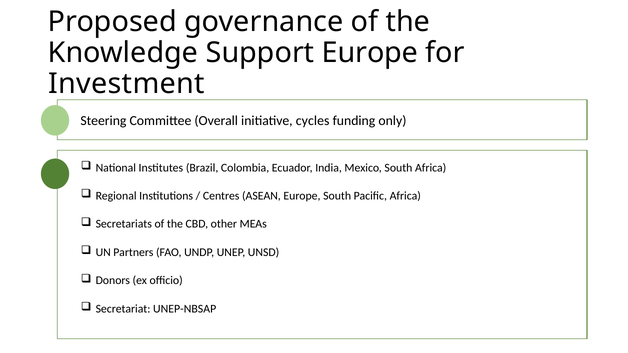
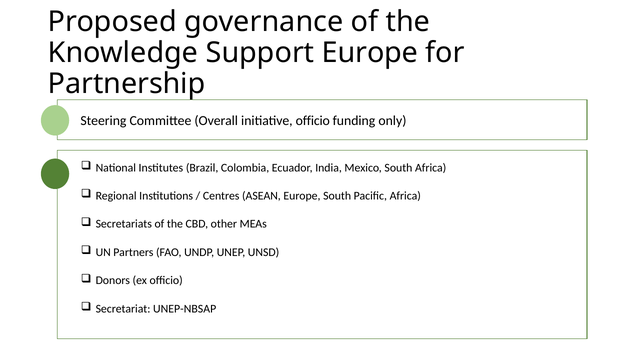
Investment: Investment -> Partnership (127, 84)
initiative cycles: cycles -> officio (313, 121)
